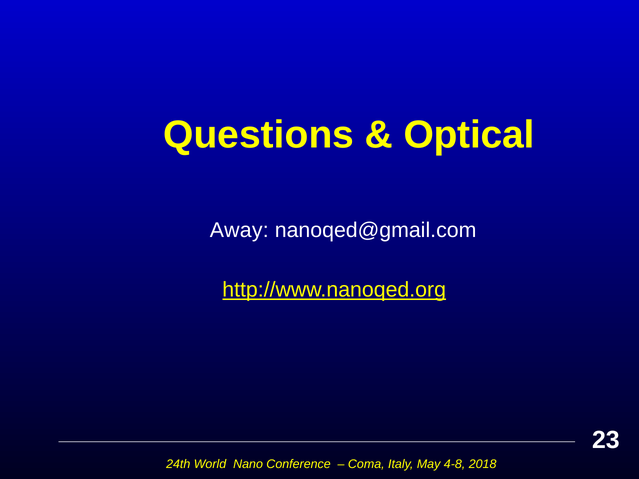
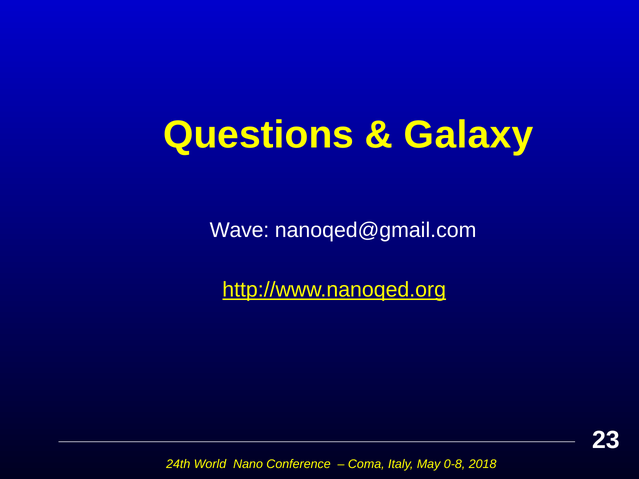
Optical: Optical -> Galaxy (469, 135)
Away: Away -> Wave (239, 230)
4-8: 4-8 -> 0-8 (455, 464)
